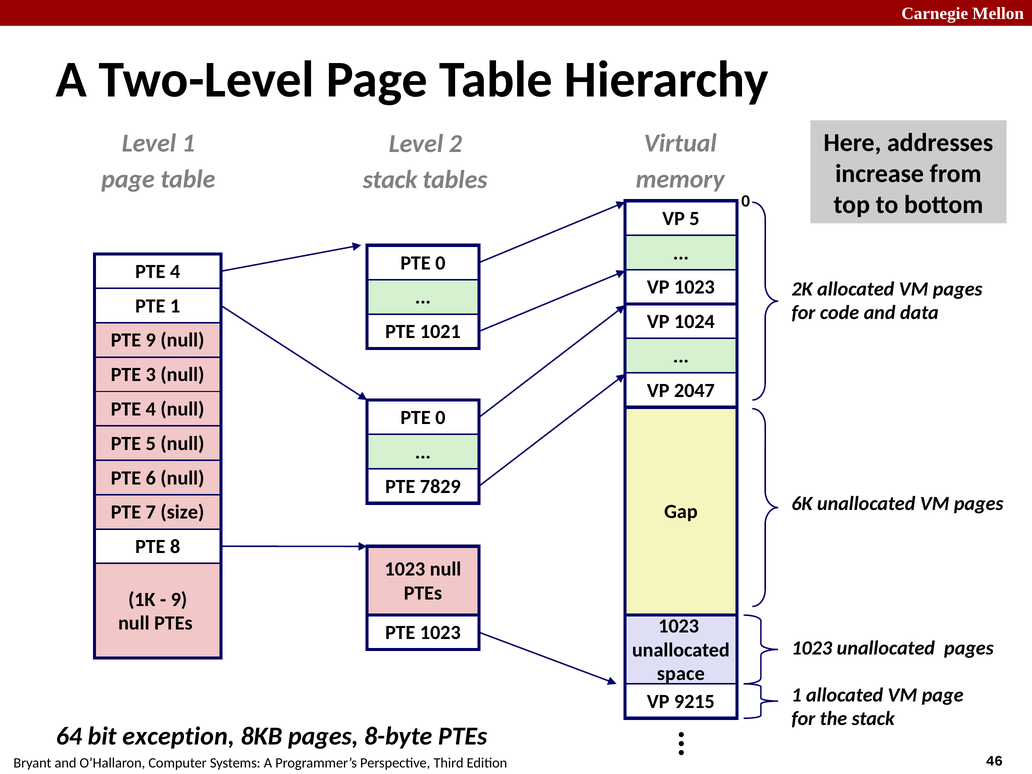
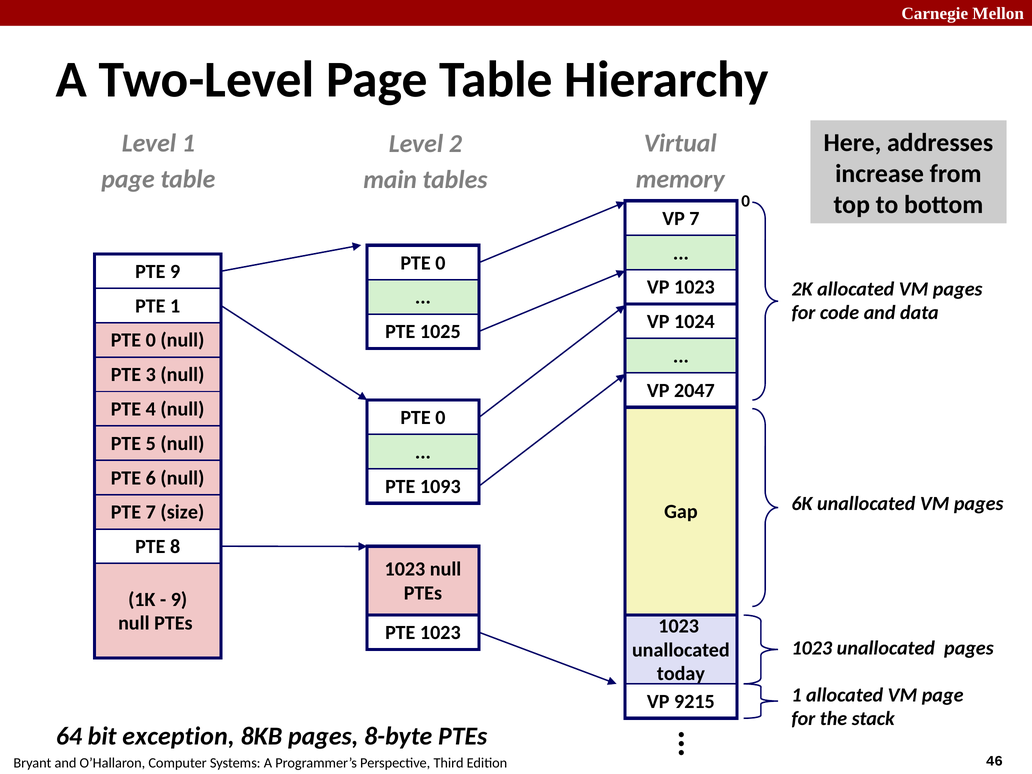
stack: stack -> main (390, 180)
VP 5: 5 -> 7 (694, 219)
4: 4 -> 9 (175, 272)
1021: 1021 -> 1025 (440, 332)
9: 9 -> 0 (151, 340)
7829: 7829 -> 1093 (440, 487)
space: space -> today (681, 674)
